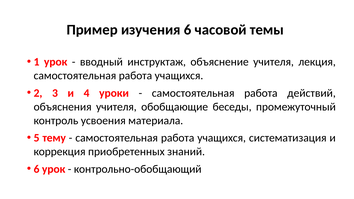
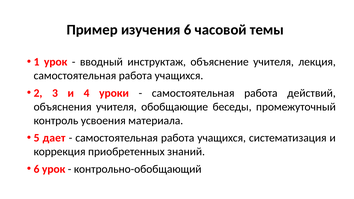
тему: тему -> дает (54, 138)
